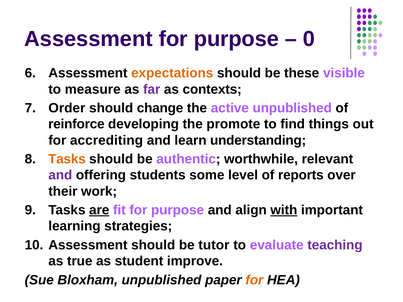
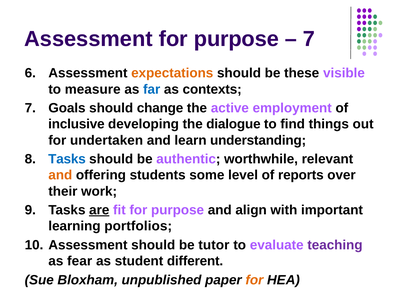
0: 0 -> 7 (309, 39)
far colour: purple -> blue (152, 89)
Order: Order -> Goals (67, 108)
active unpublished: unpublished -> employment (292, 108)
reinforce: reinforce -> inclusive (76, 124)
promote: promote -> dialogue (233, 124)
accrediting: accrediting -> undertaken (107, 140)
Tasks colour: orange -> blue (67, 159)
and colour: purple -> orange (60, 175)
with underline: present -> none (284, 210)
strategies: strategies -> portfolios (138, 226)
true: true -> fear (80, 261)
improve: improve -> different (195, 261)
